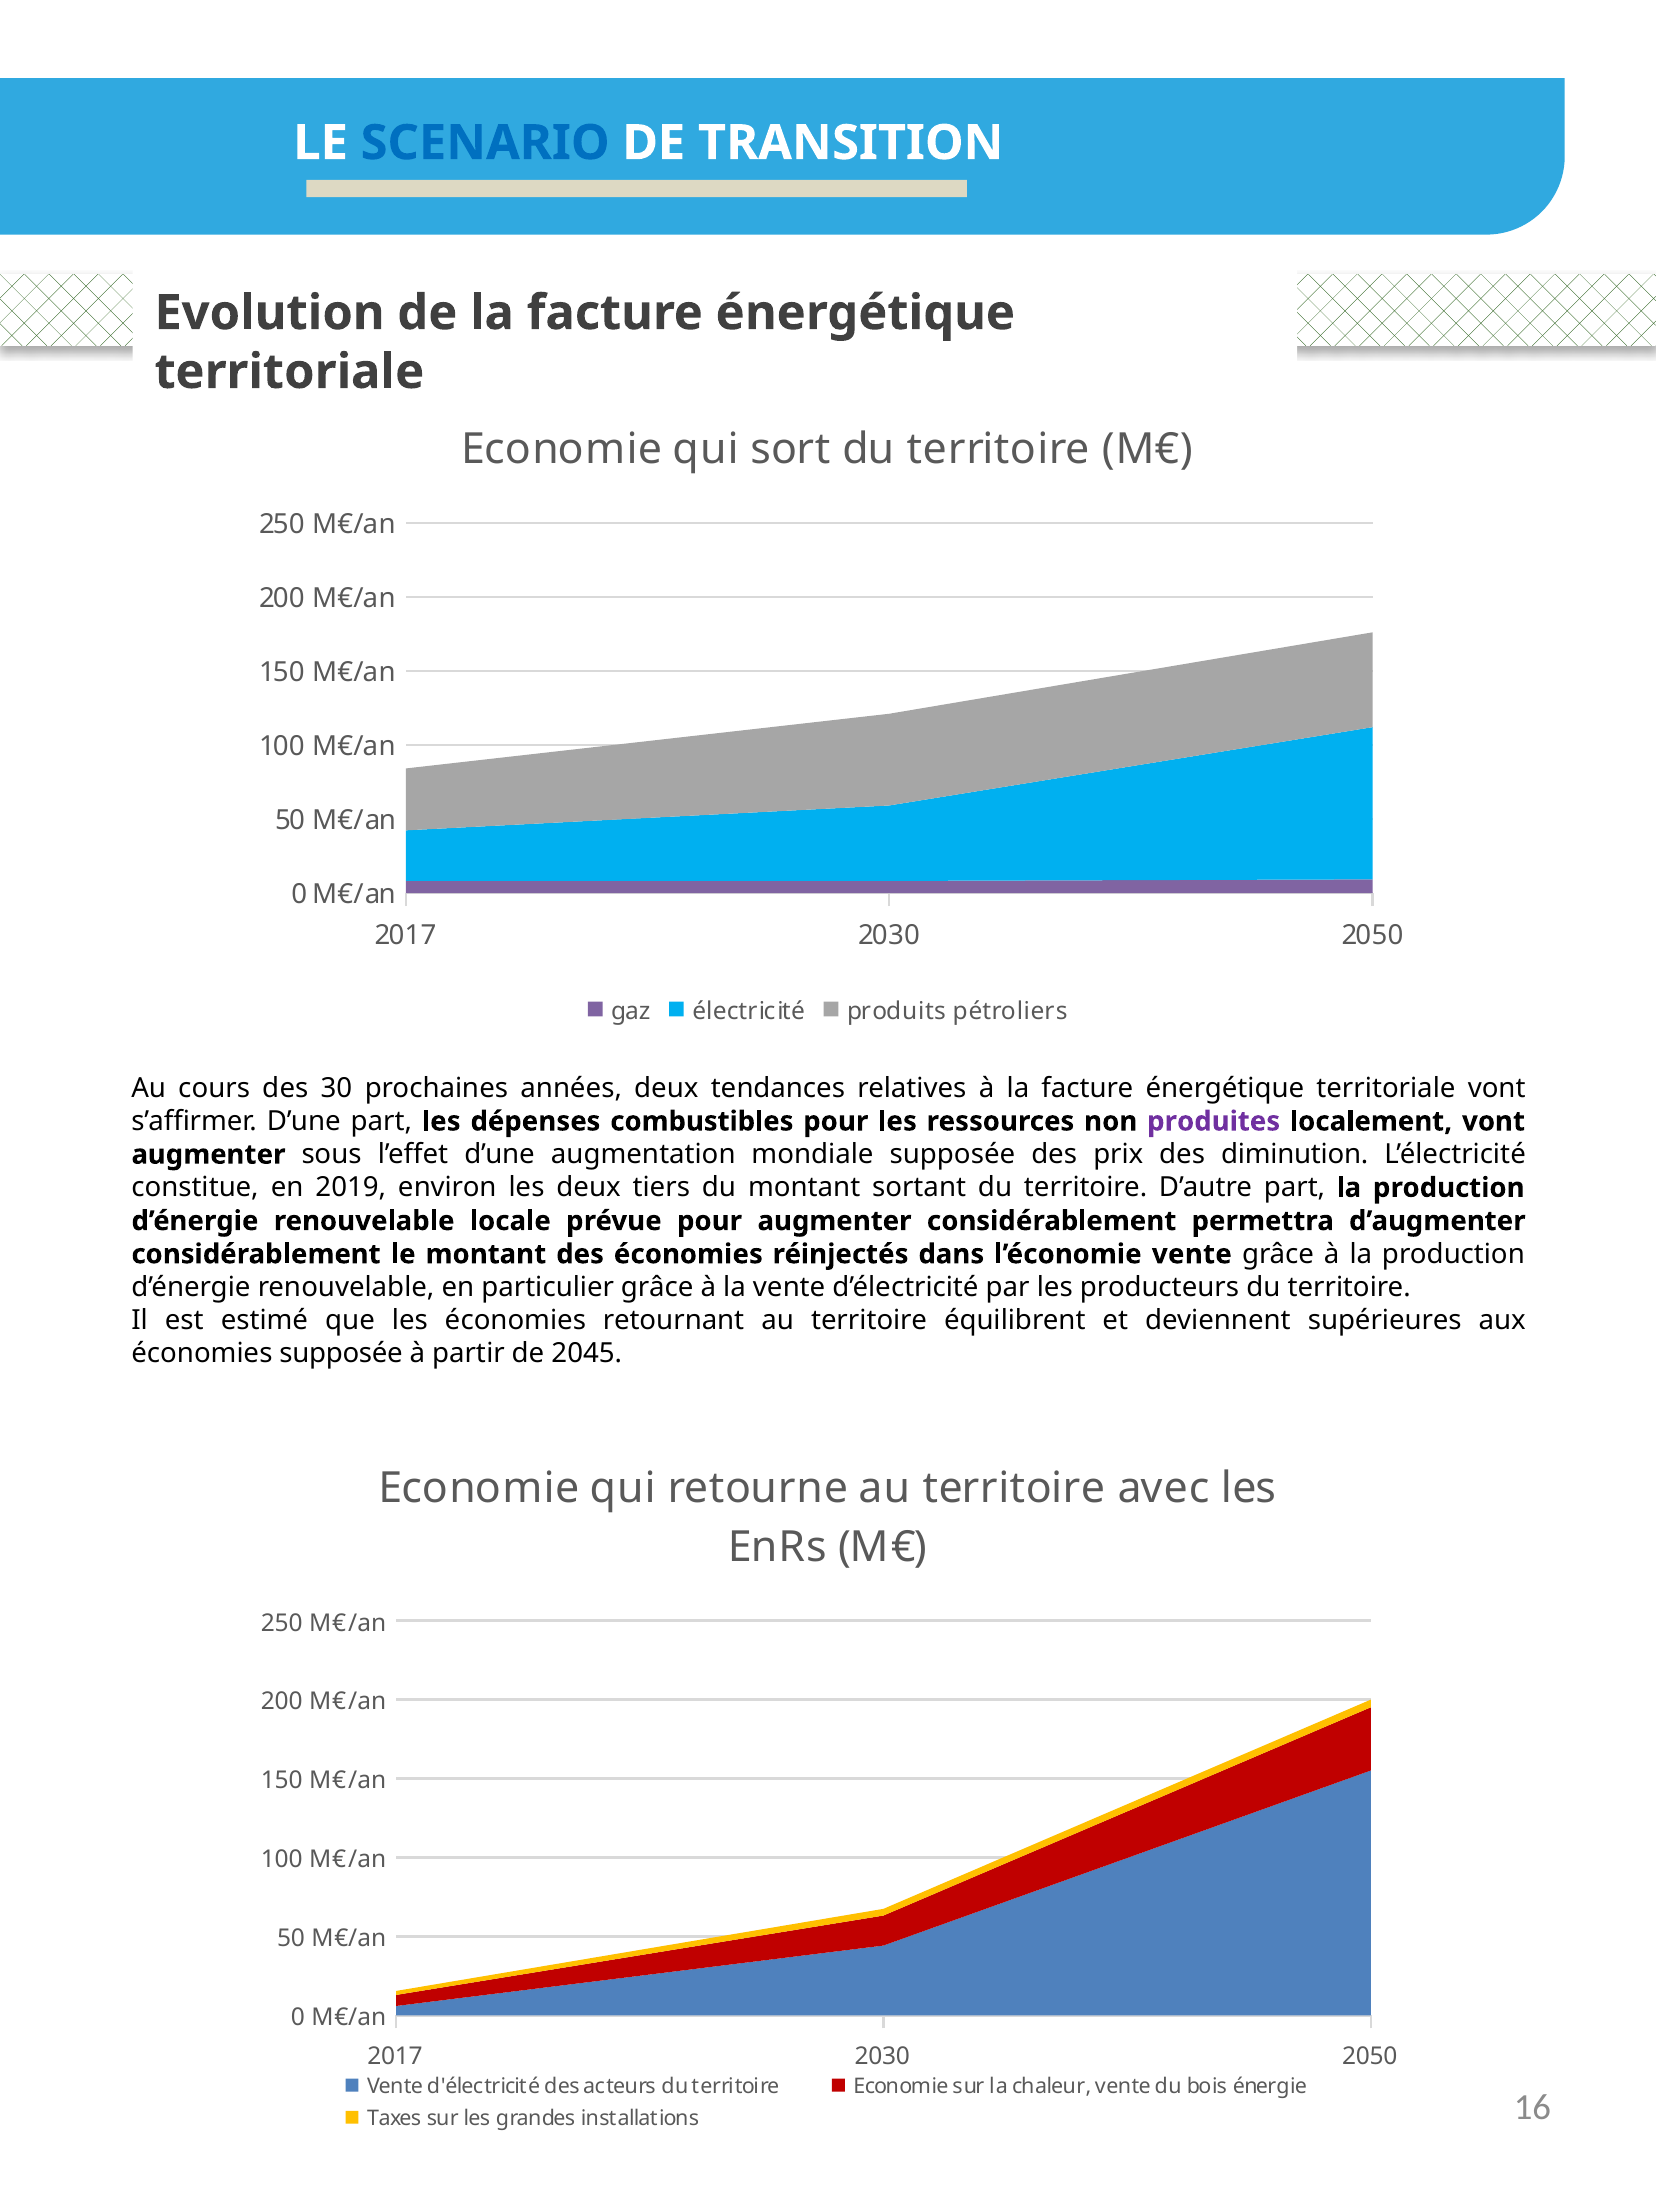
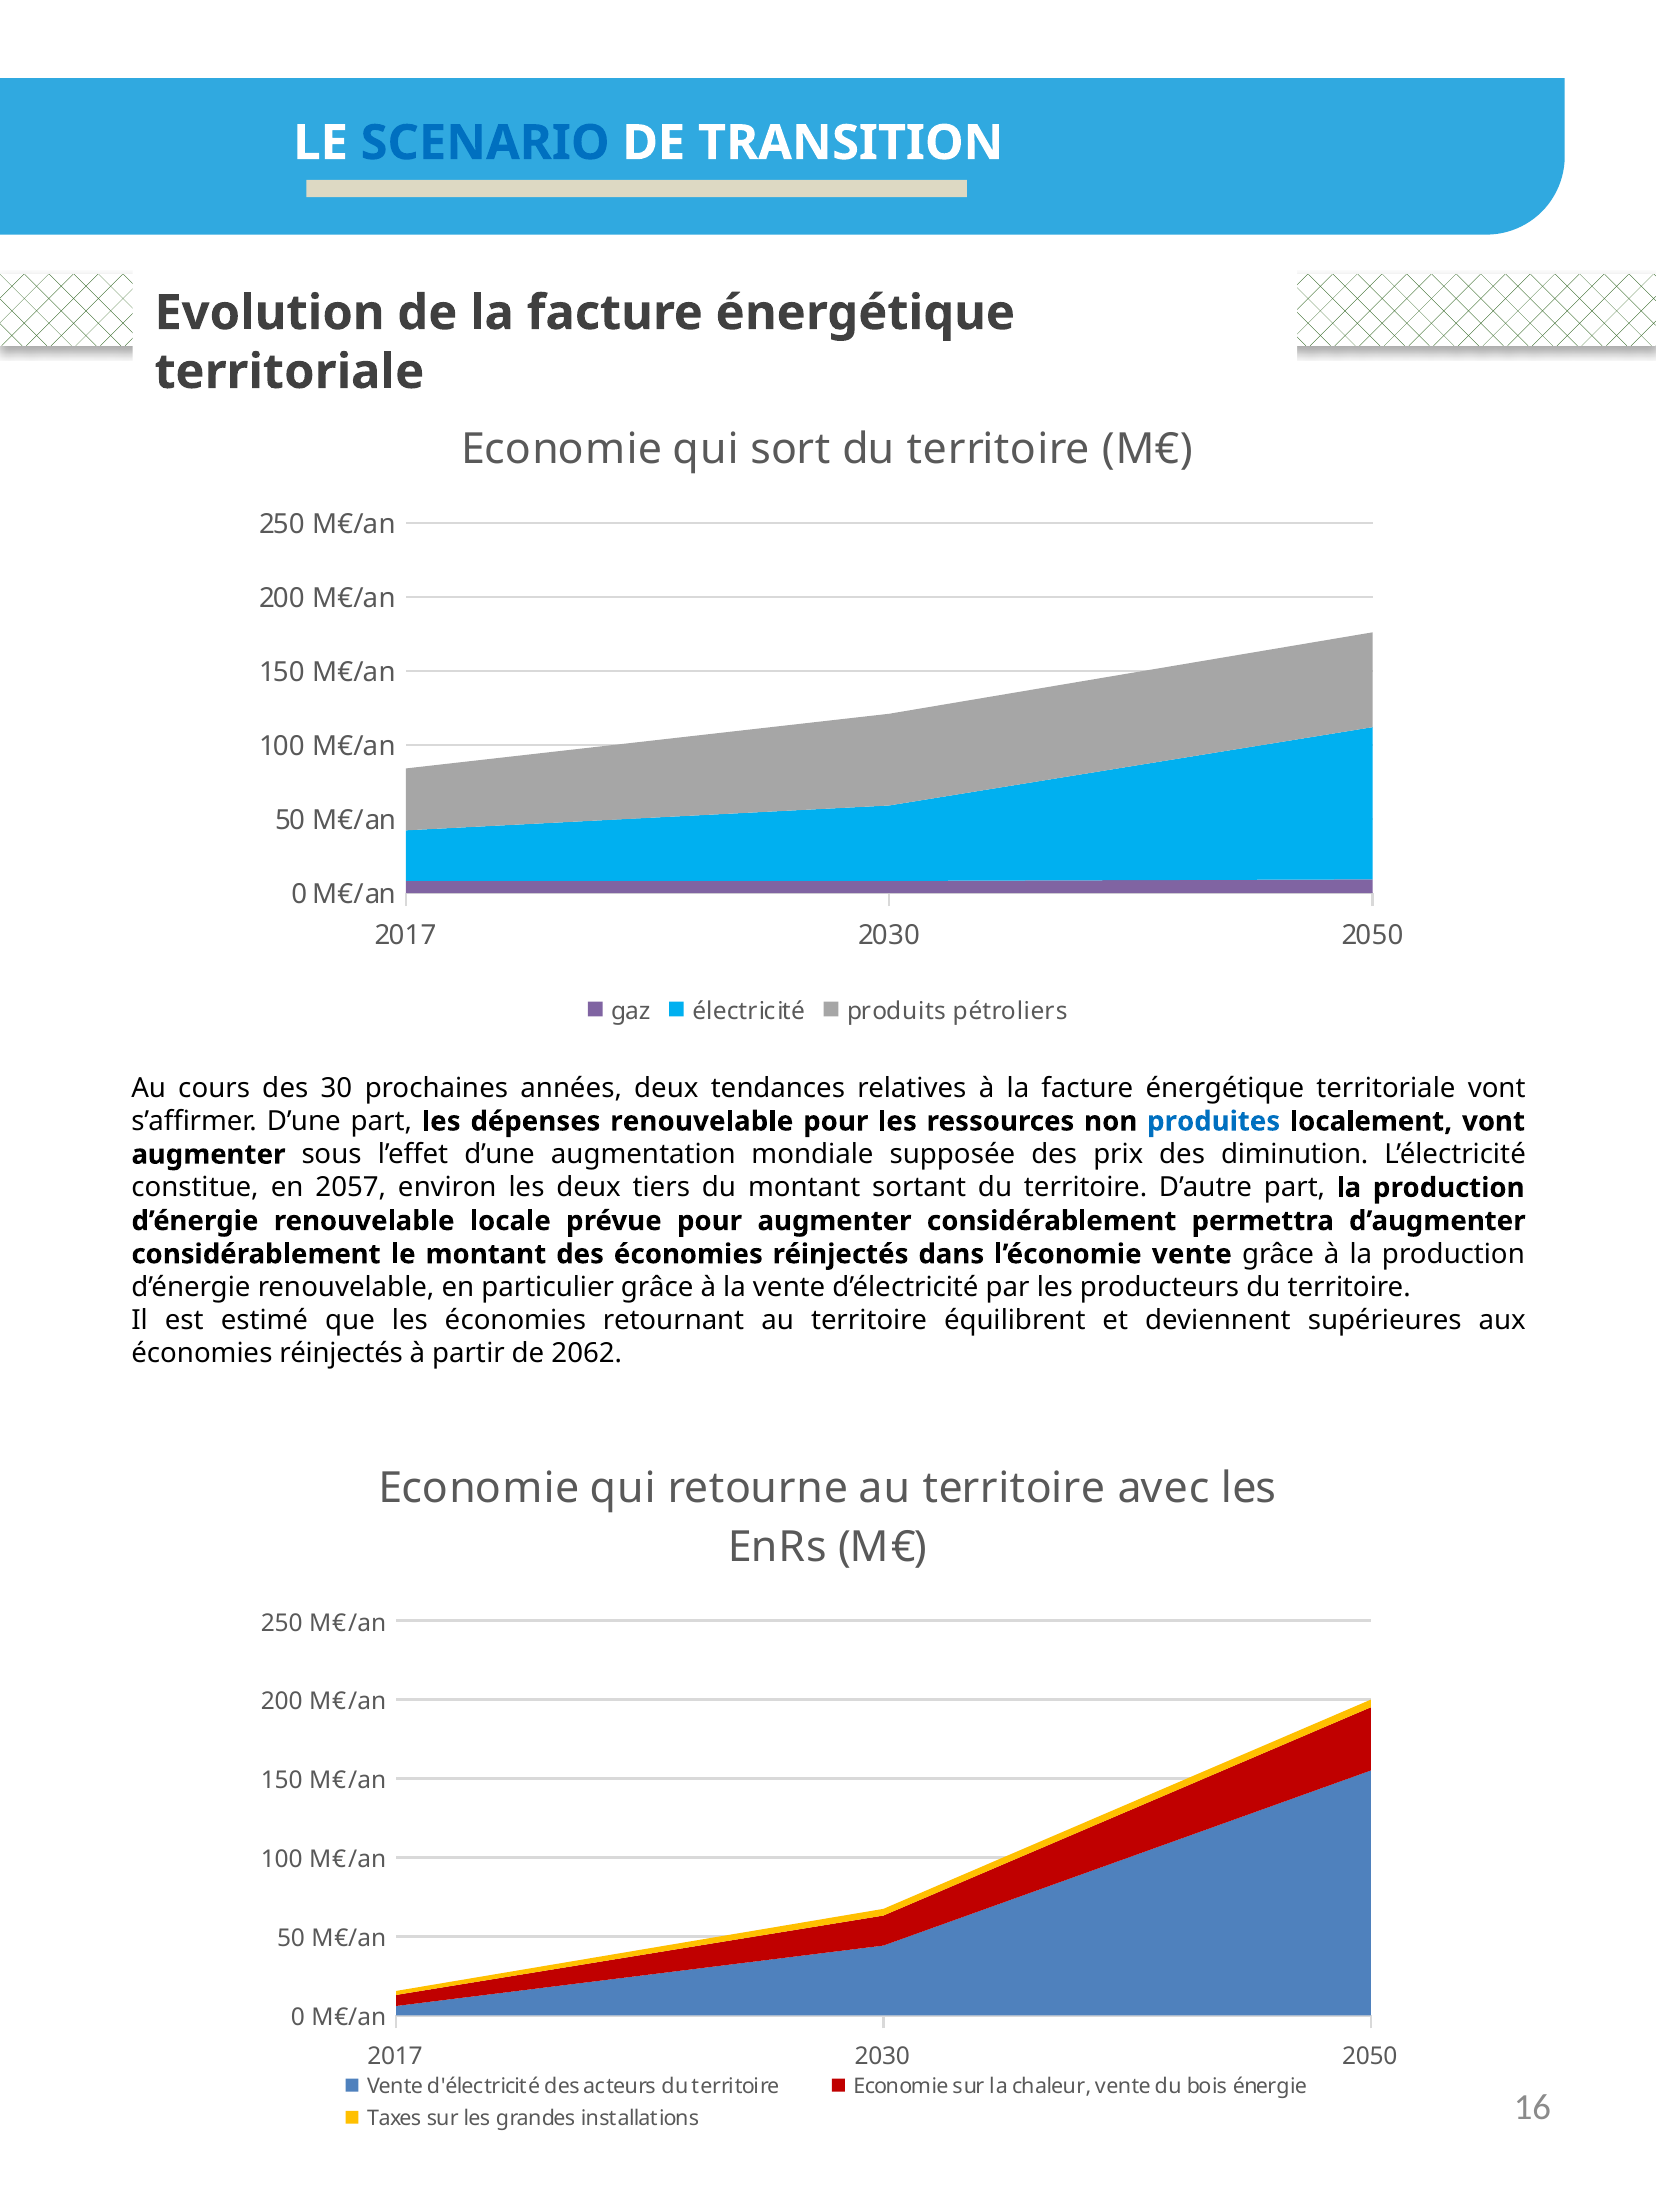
dépenses combustibles: combustibles -> renouvelable (702, 1121)
produites colour: purple -> blue (1214, 1121)
2019: 2019 -> 2057 (351, 1188)
supposée: supposée -> réinjectés (341, 1354)
2045: 2045 -> 2062 (587, 1354)
